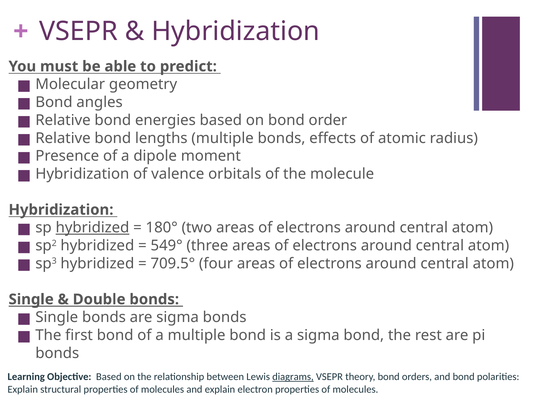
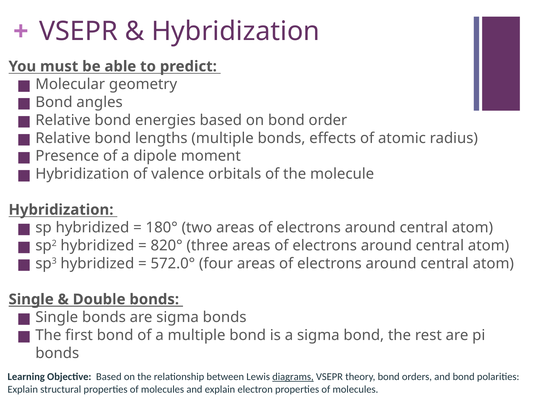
hybridized underline: present -> none (92, 228)
549°: 549° -> 820° (167, 245)
709.5°: 709.5° -> 572.0° (173, 263)
